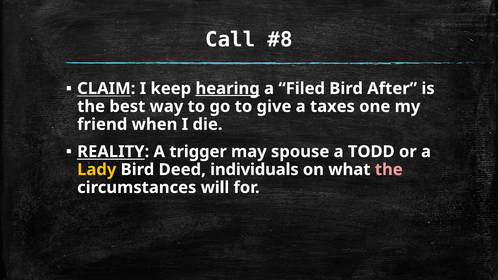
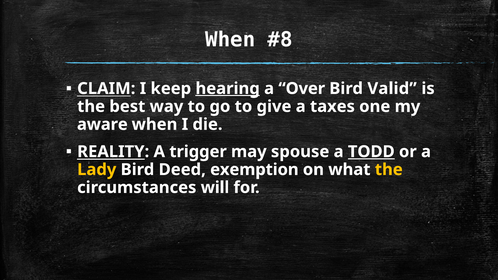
Call: Call -> When (230, 40)
Filed: Filed -> Over (302, 89)
After: After -> Valid (392, 89)
friend: friend -> aware (102, 124)
TODD underline: none -> present (371, 152)
individuals: individuals -> exemption (254, 170)
the colour: pink -> yellow (389, 170)
